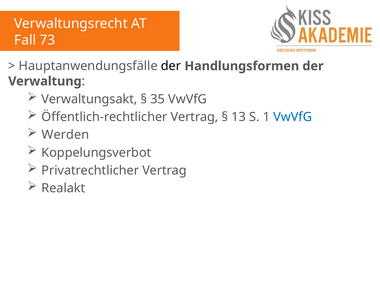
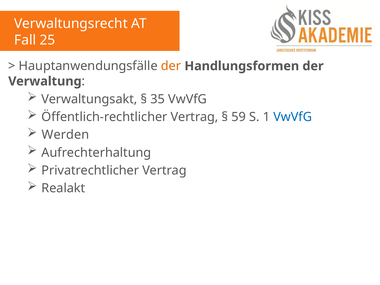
73: 73 -> 25 (47, 40)
der colour: black -> orange (171, 66)
13: 13 -> 59 (239, 117)
Koppelungsverbot: Koppelungsverbot -> Aufrechterhaltung (96, 153)
